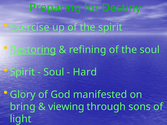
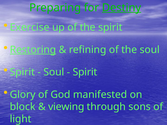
Destiny underline: none -> present (122, 8)
Hard: Hard -> Spirit (85, 72)
bring: bring -> block (23, 107)
